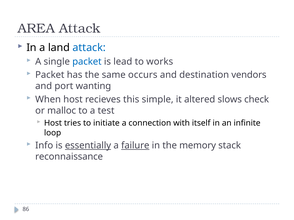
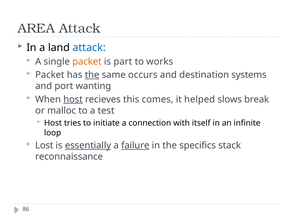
packet colour: blue -> orange (87, 62)
lead: lead -> part (123, 62)
the underline: none -> present (92, 75)
vendors: vendors -> systems (249, 75)
host underline: none -> present (73, 100)
simple: simple -> comes (158, 100)
altered: altered -> helped (200, 100)
check: check -> break (257, 100)
Info: Info -> Lost (44, 146)
memory: memory -> specifics (198, 146)
